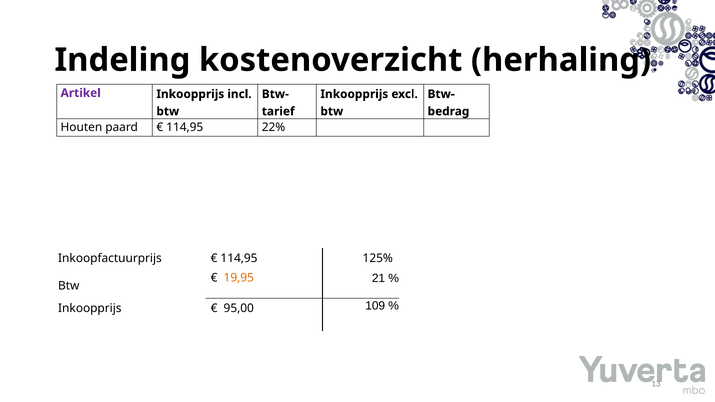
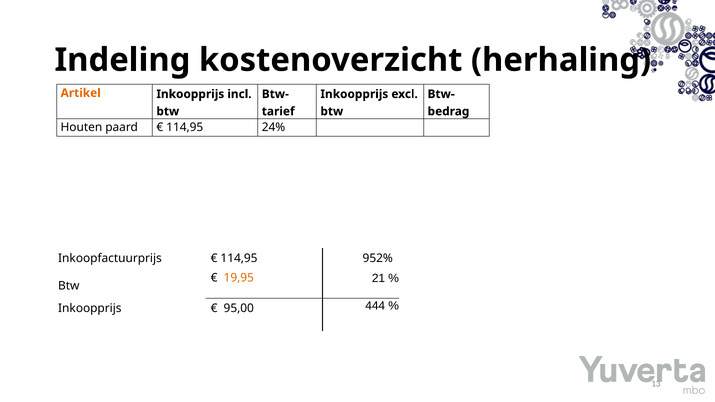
Artikel colour: purple -> orange (81, 93)
22%: 22% -> 24% (274, 128)
125%: 125% -> 952% (378, 258)
109: 109 -> 444 (375, 306)
